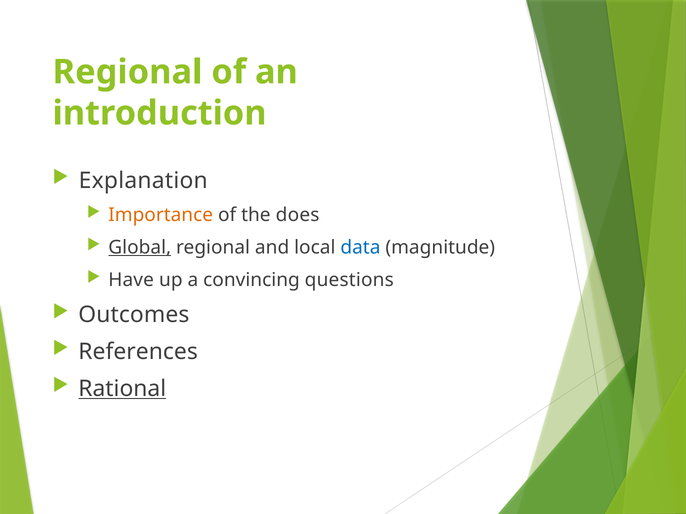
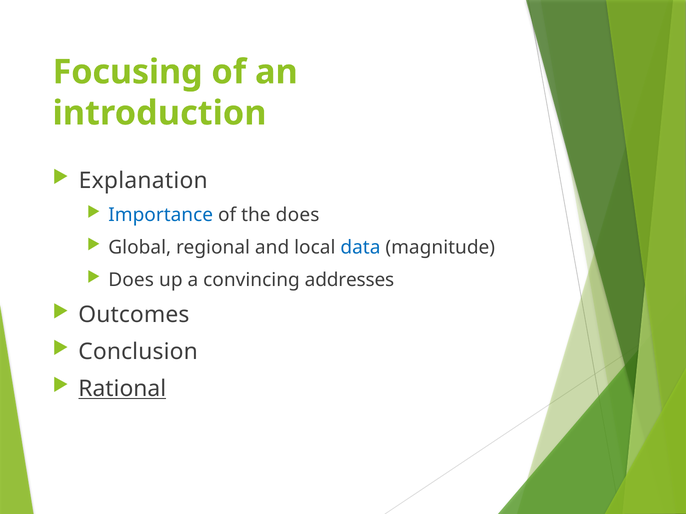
Regional: Regional -> Focusing (128, 72)
Importance colour: orange -> blue (161, 215)
Global underline: present -> none (140, 248)
Have: Have -> Does (131, 280)
questions: questions -> addresses (349, 280)
References: References -> Conclusion (138, 352)
